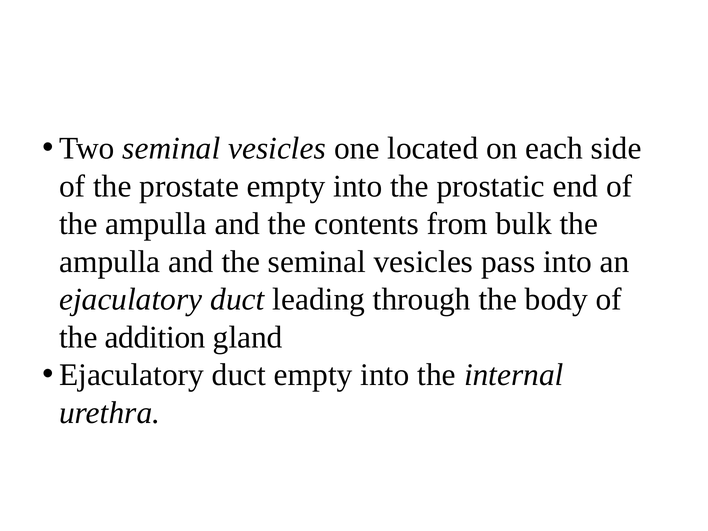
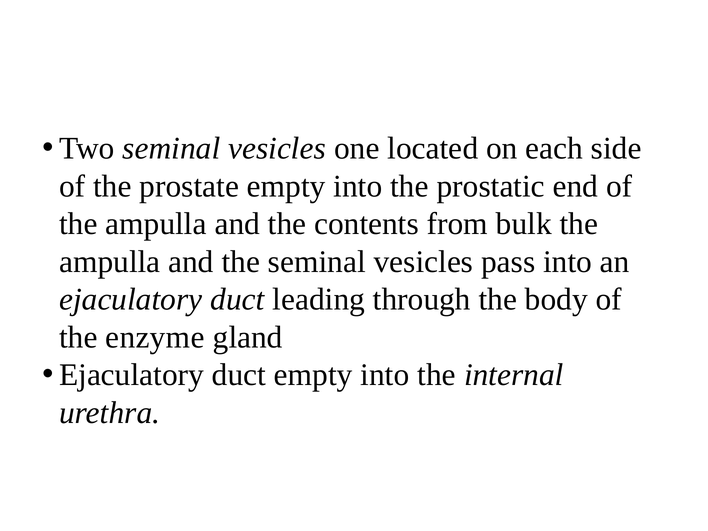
addition: addition -> enzyme (155, 337)
